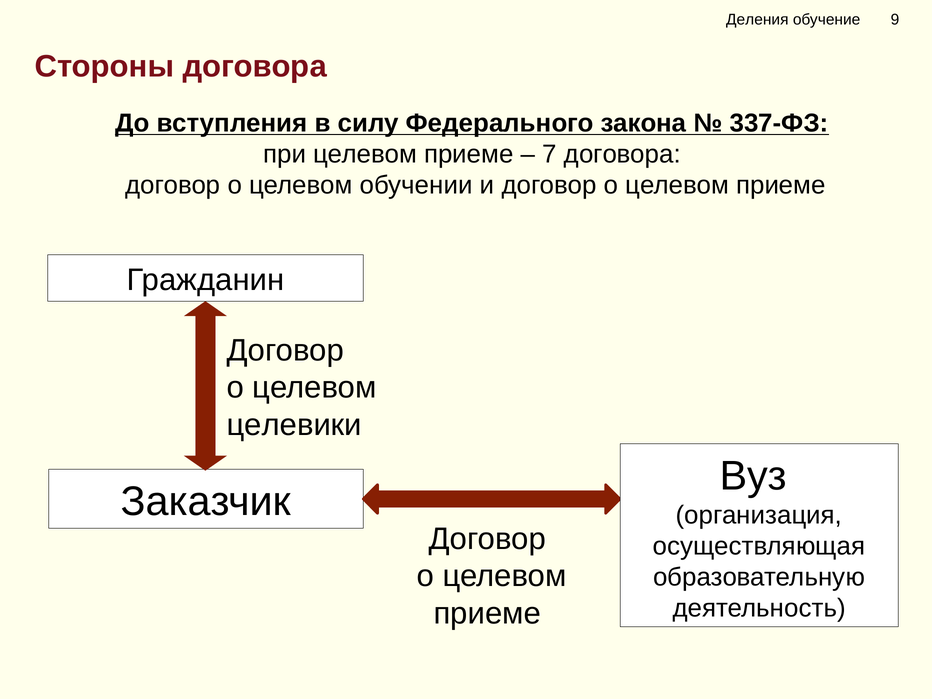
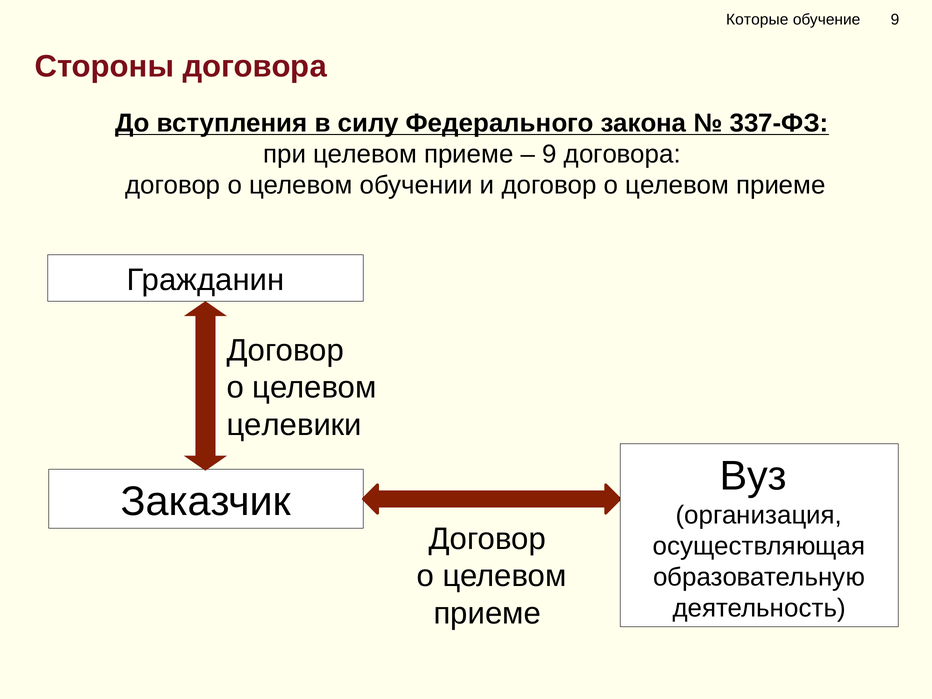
Деления: Деления -> Которые (757, 20)
7: 7 -> 9 (550, 154)
